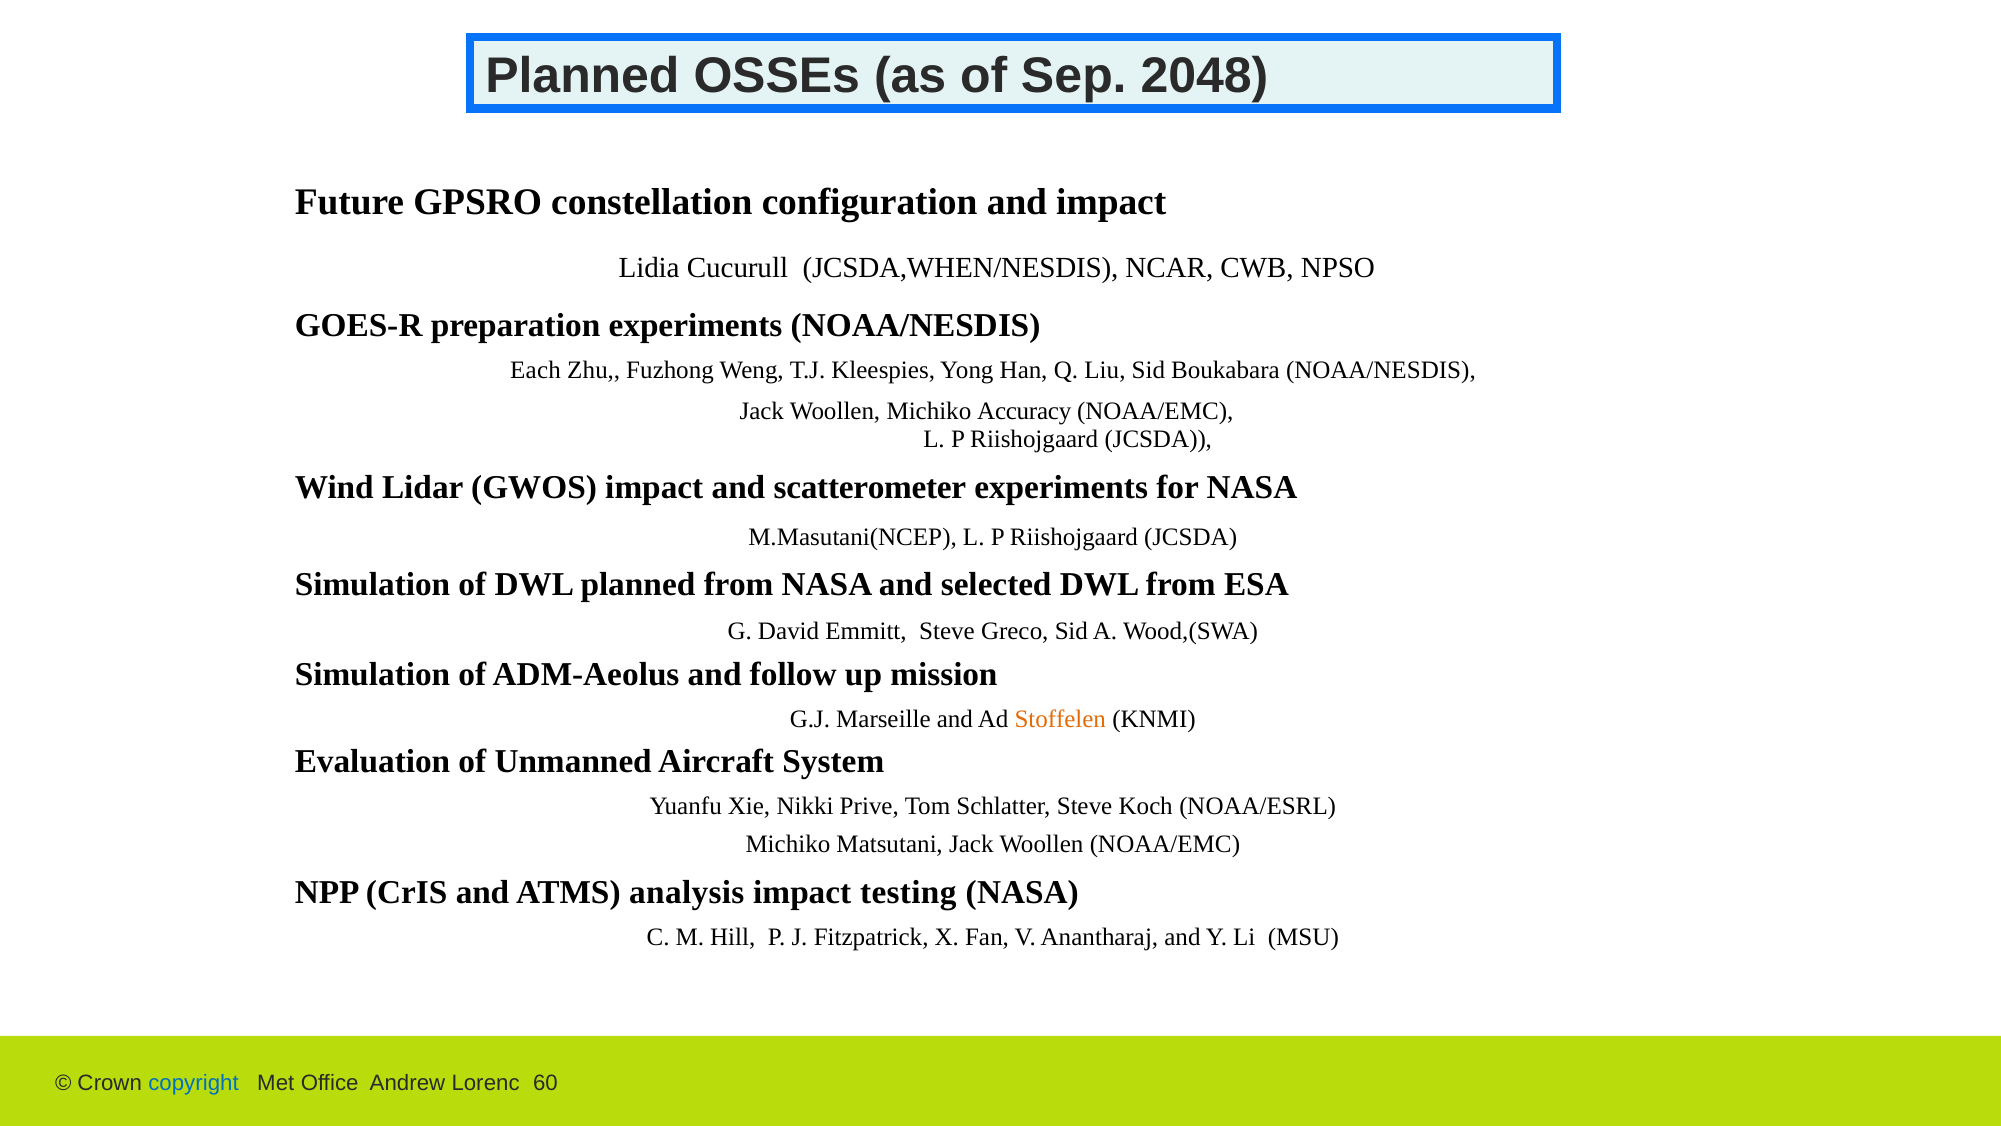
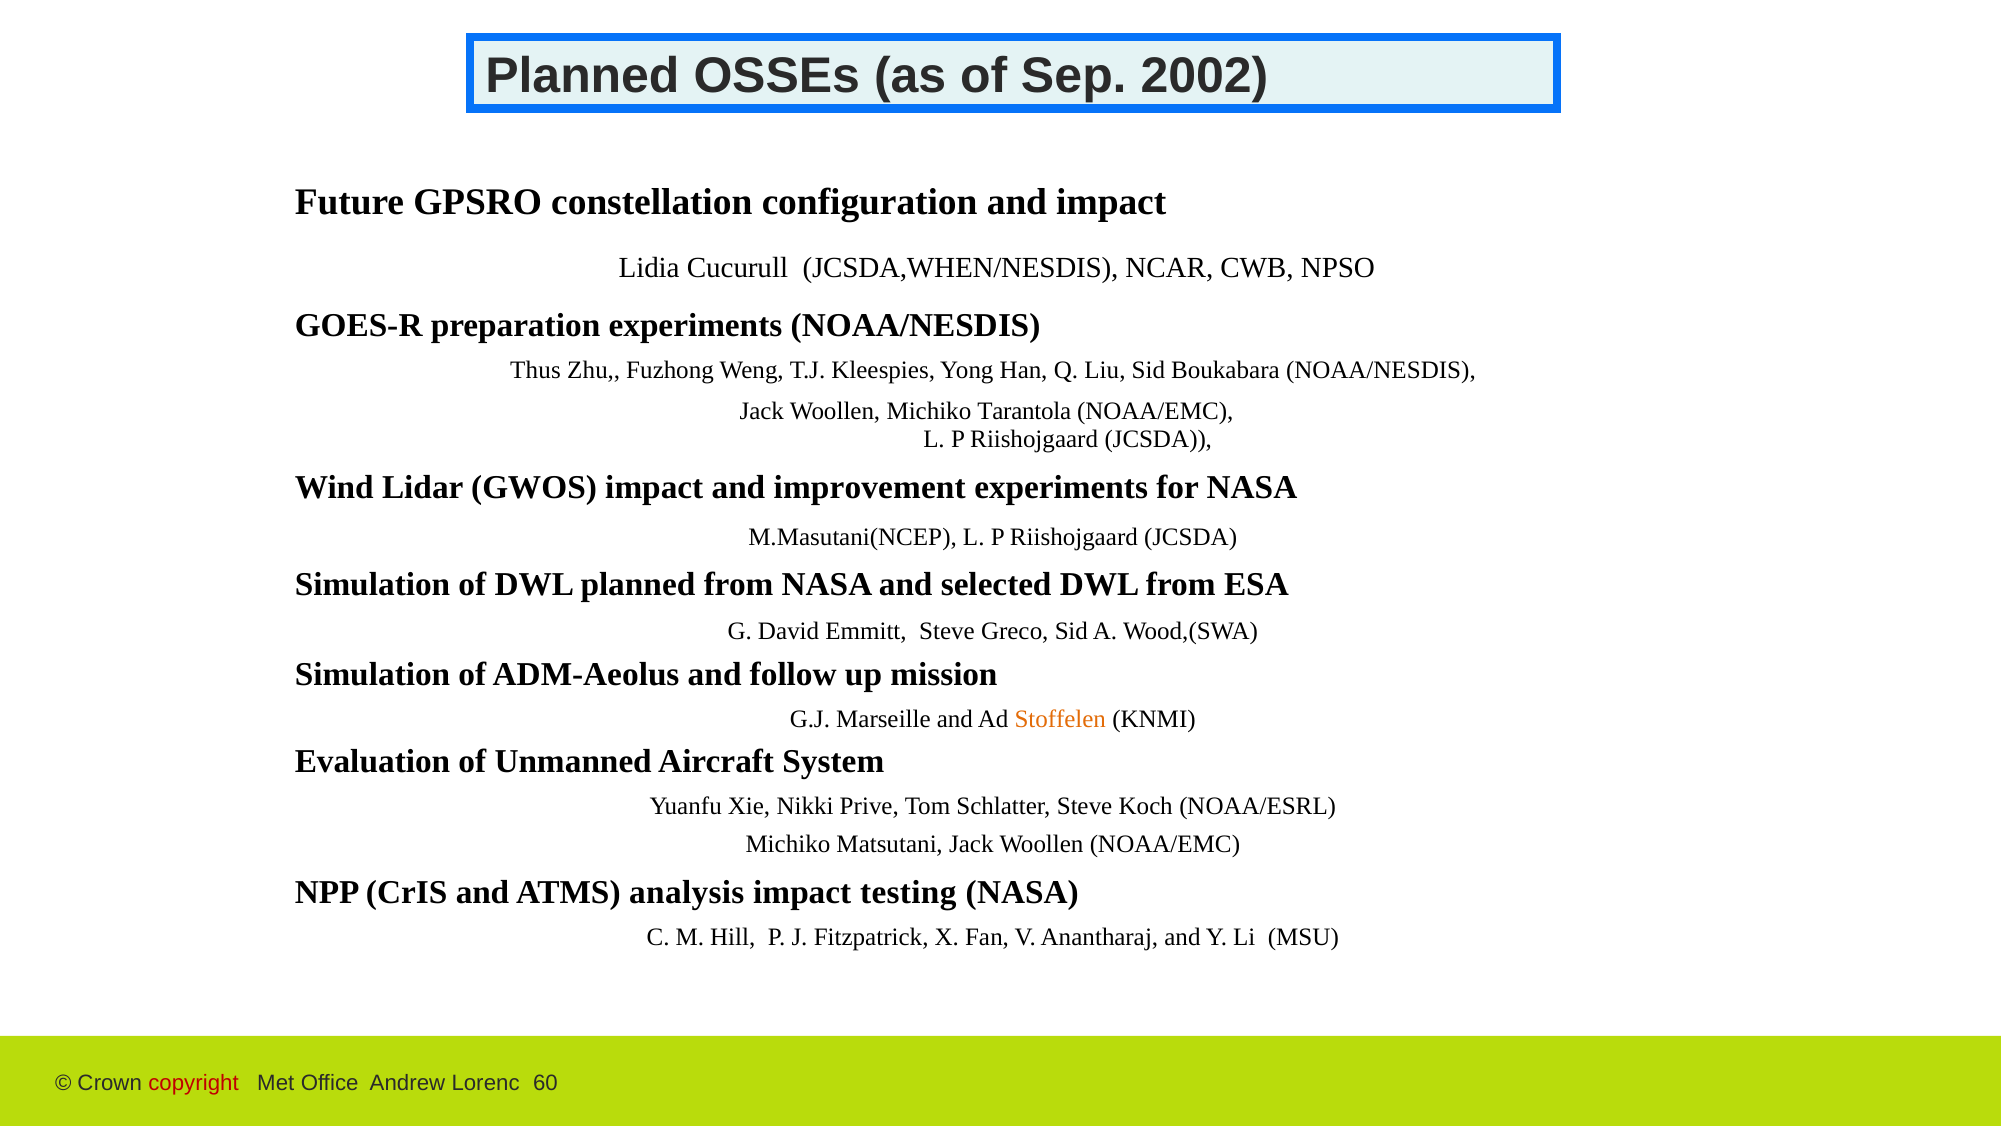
2048: 2048 -> 2002 (1204, 76)
Each: Each -> Thus (536, 370)
Accuracy: Accuracy -> Tarantola (1024, 412)
scatterometer: scatterometer -> improvement (870, 488)
copyright colour: blue -> red (193, 1083)
